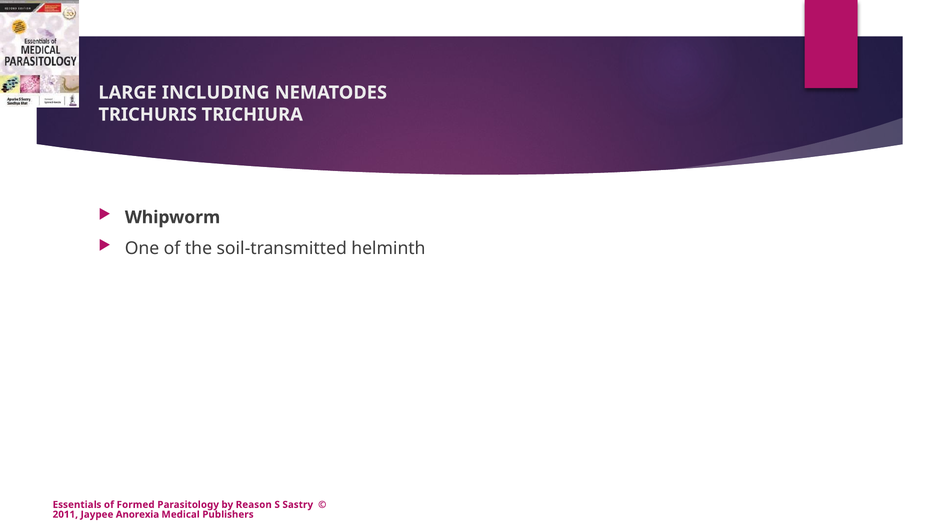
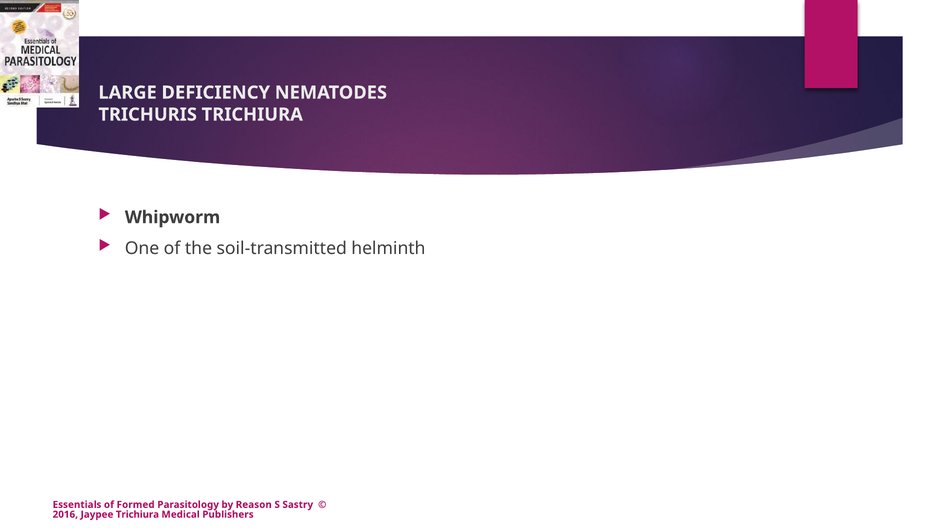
INCLUDING: INCLUDING -> DEFICIENCY (216, 93)
2011: 2011 -> 2016 (65, 514)
Jaypee Anorexia: Anorexia -> Trichiura (137, 514)
